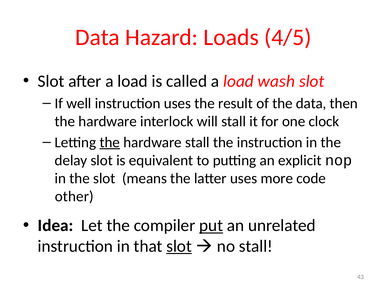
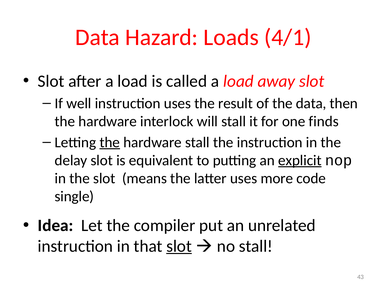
4/5: 4/5 -> 4/1 (288, 37)
wash: wash -> away (276, 81)
clock: clock -> finds (324, 121)
explicit underline: none -> present (300, 160)
other: other -> single (74, 197)
put underline: present -> none (211, 226)
